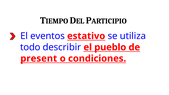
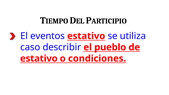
todo: todo -> caso (30, 47)
present: present -> estativo (39, 59)
